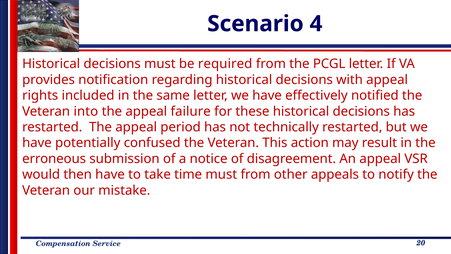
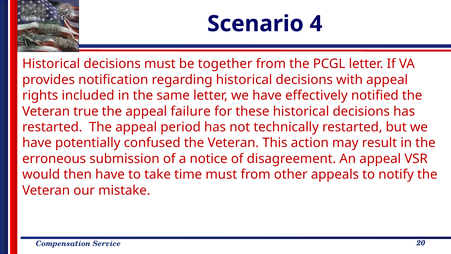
required: required -> together (225, 64)
into: into -> true (86, 111)
